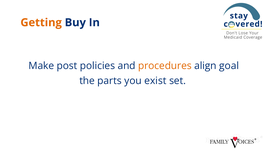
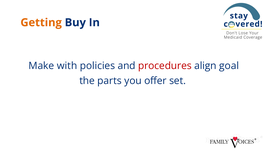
post: post -> with (67, 66)
procedures colour: orange -> red (165, 66)
exist: exist -> offer (155, 81)
